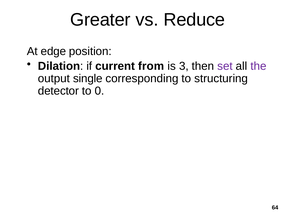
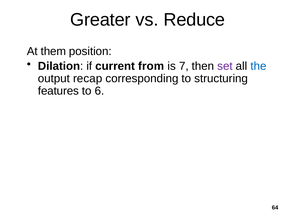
edge: edge -> them (53, 51)
3: 3 -> 7 (184, 66)
the colour: purple -> blue (258, 66)
single: single -> recap (88, 78)
detector: detector -> features (58, 91)
0: 0 -> 6 (100, 91)
